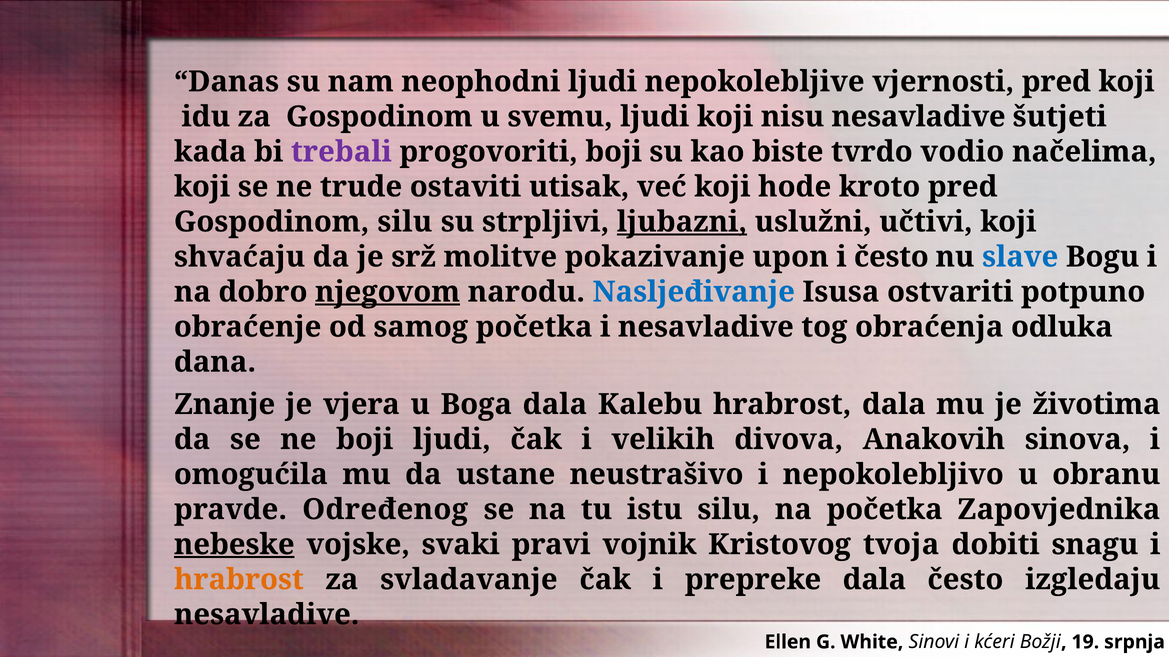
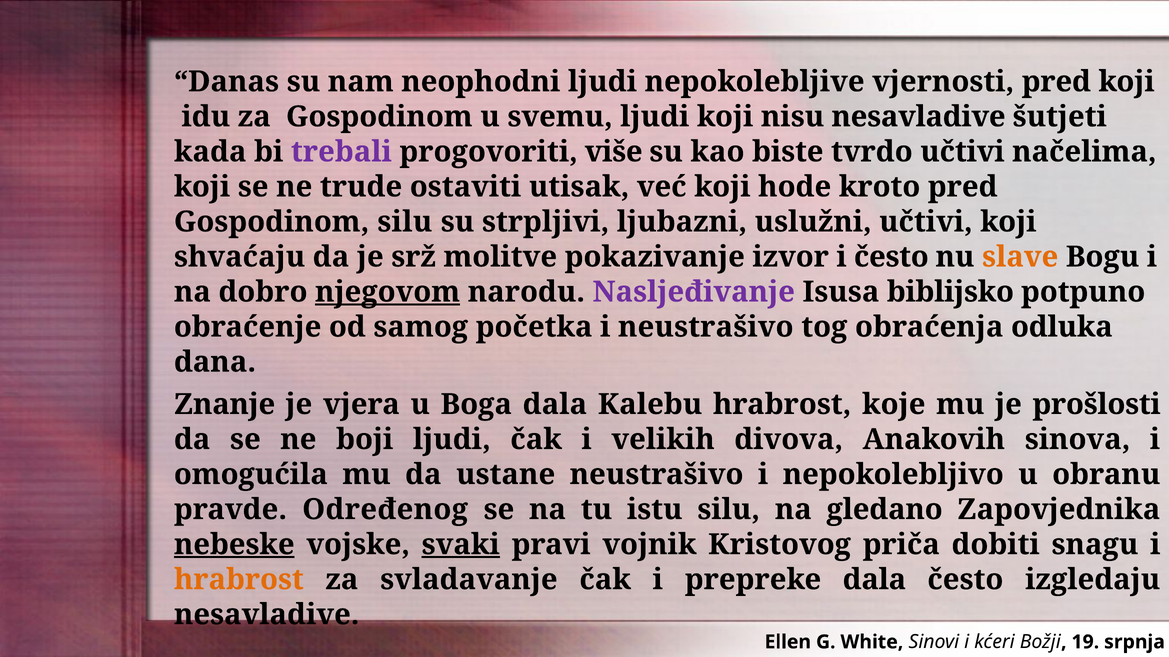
progovoriti boji: boji -> više (614, 152)
tvrdo vodio: vodio -> učtivi (962, 152)
ljubazni underline: present -> none (682, 222)
upon: upon -> izvor (791, 257)
slave colour: blue -> orange (1020, 257)
Nasljeđivanje colour: blue -> purple (694, 292)
ostvariti: ostvariti -> biblijsko (950, 292)
i nesavladive: nesavladive -> neustrašivo (706, 327)
hrabrost dala: dala -> koje (894, 405)
životima: životima -> prošlosti (1097, 405)
na početka: početka -> gledano (885, 510)
svaki underline: none -> present (461, 545)
tvoja: tvoja -> priča (901, 545)
